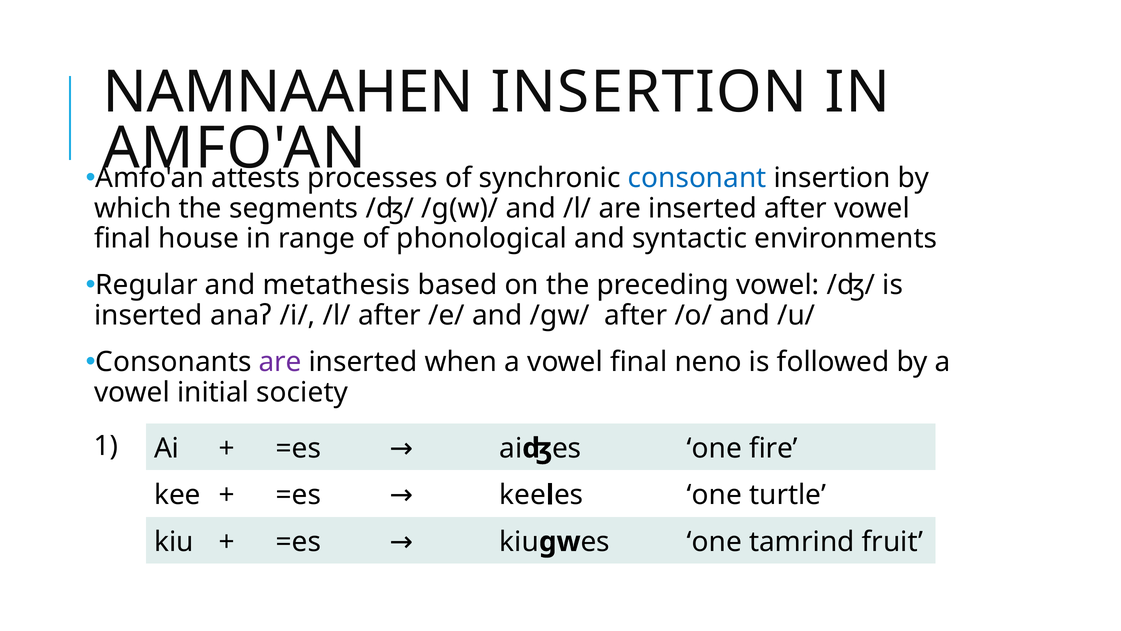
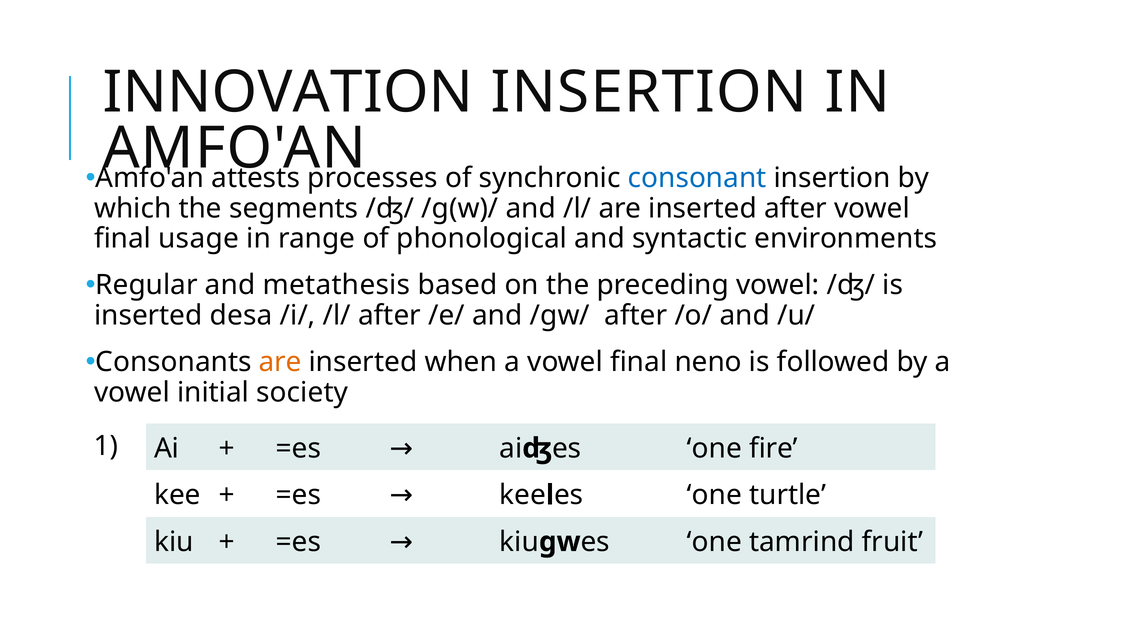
NAMNAAHEN: NAMNAAHEN -> INNOVATION (288, 92)
house: house -> usage (199, 238)
anaʔ: anaʔ -> desa (241, 315)
are colour: purple -> orange (280, 362)
